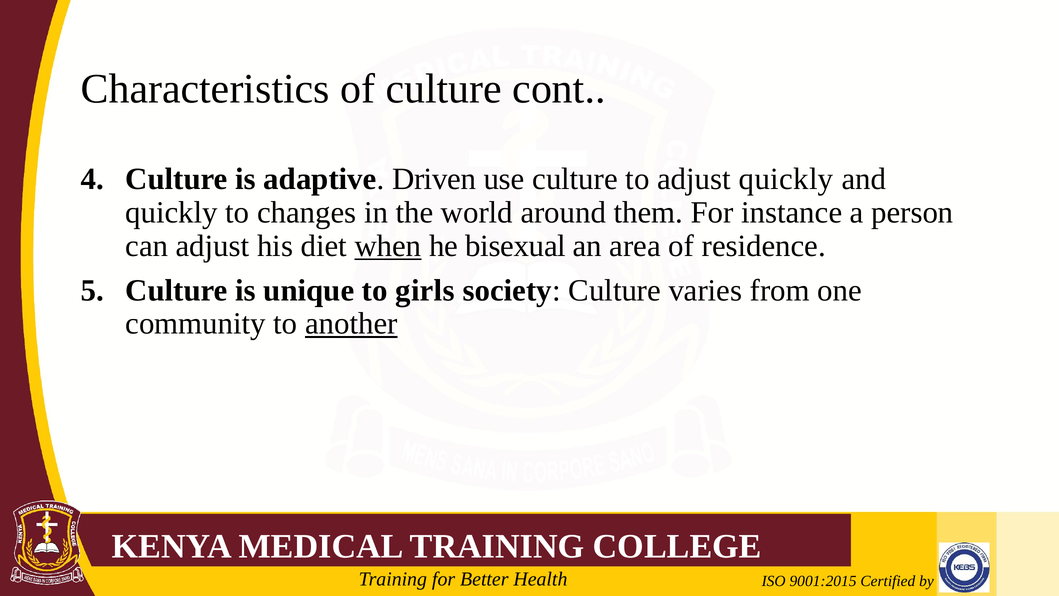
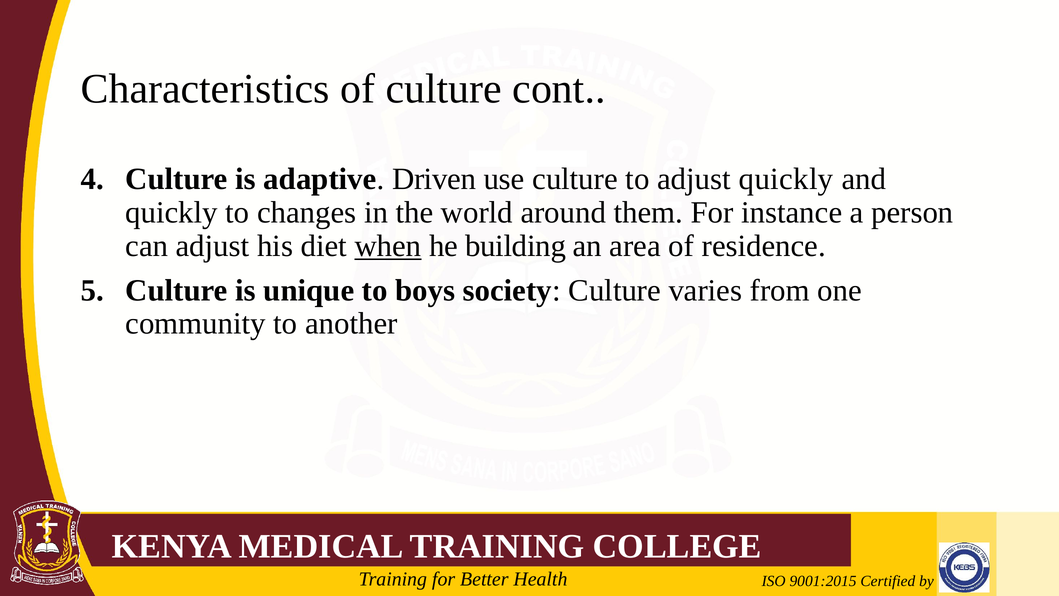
bisexual: bisexual -> building (516, 246)
girls: girls -> boys (425, 290)
another underline: present -> none (351, 324)
